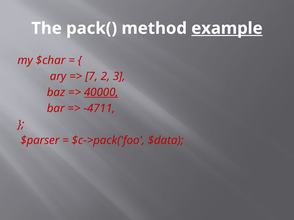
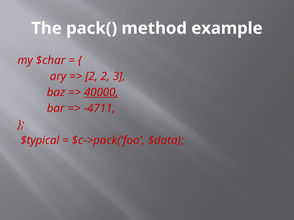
example underline: present -> none (227, 28)
7: 7 -> 2 (92, 77)
$parser: $parser -> $typical (40, 141)
